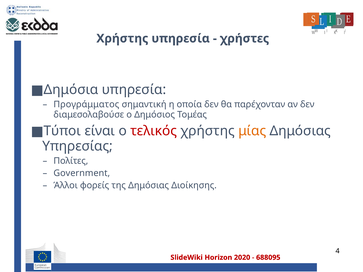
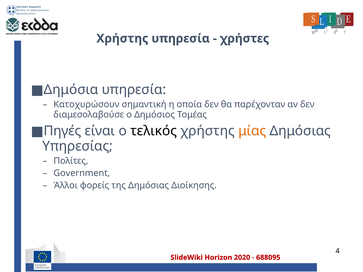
Προγράμματος: Προγράμματος -> Κατοχυρώσουν (86, 104)
Τύποι: Τύποι -> Πηγές (62, 131)
τελικός colour: red -> black (154, 131)
